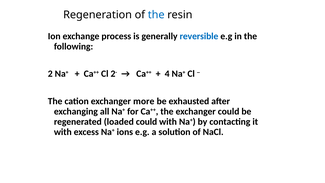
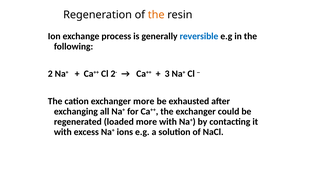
the colour: blue -> orange (156, 15)
4: 4 -> 3 (167, 74)
loaded could: could -> more (146, 122)
